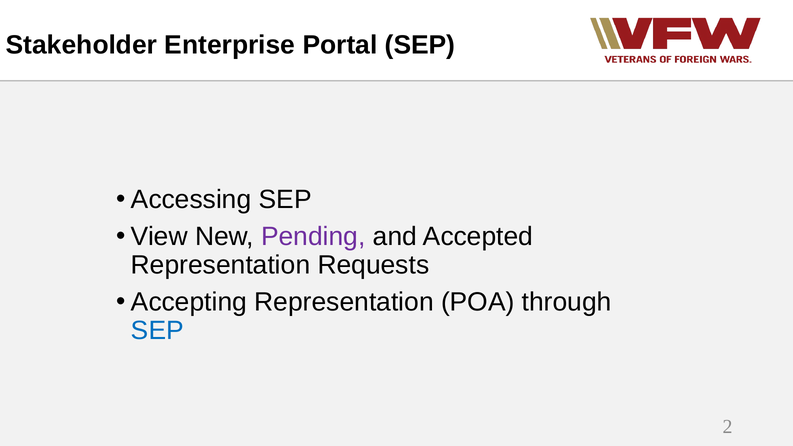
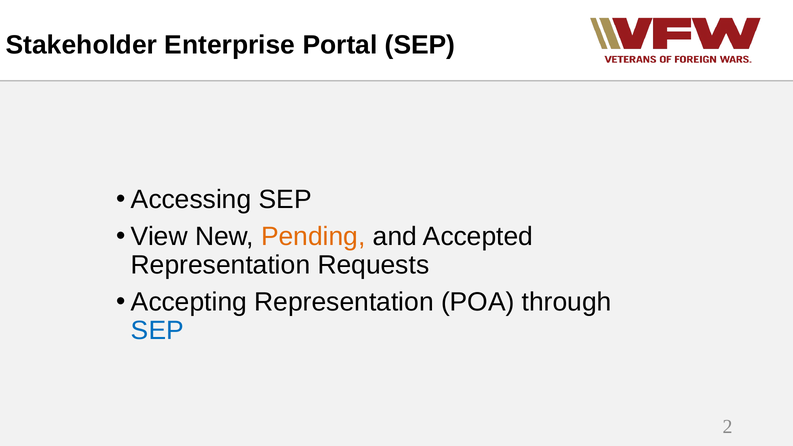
Pending colour: purple -> orange (313, 237)
